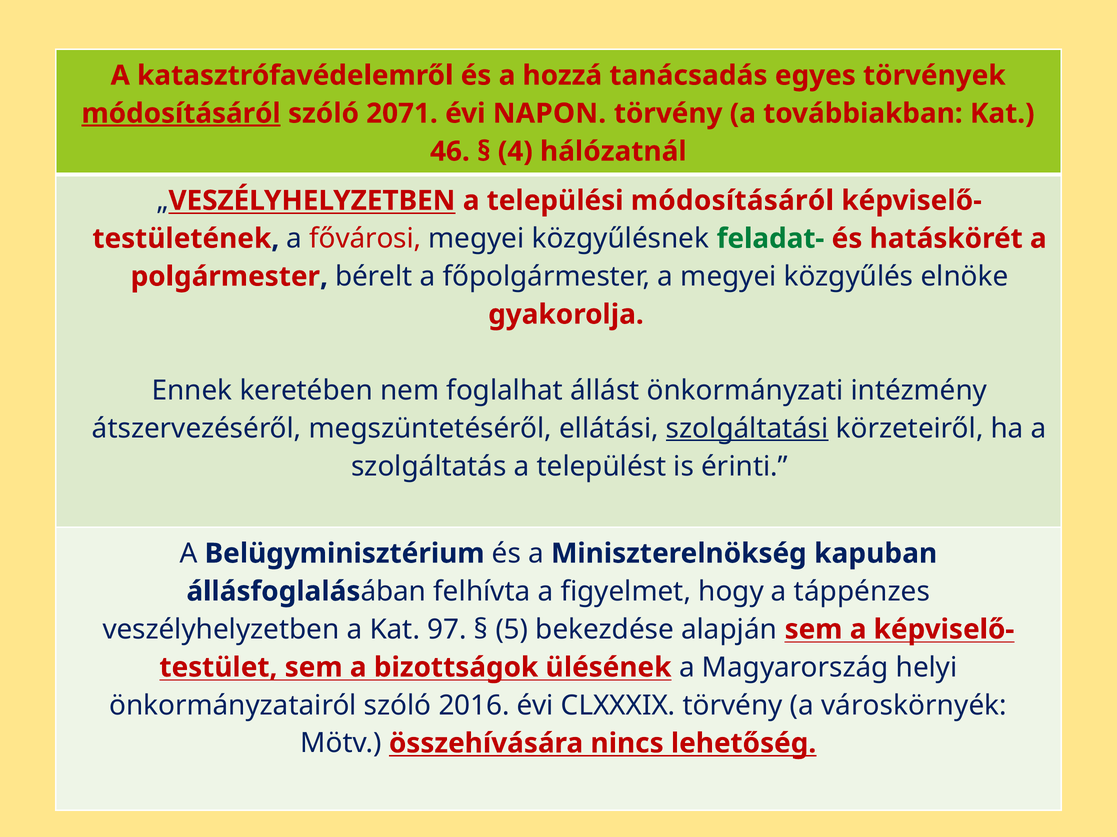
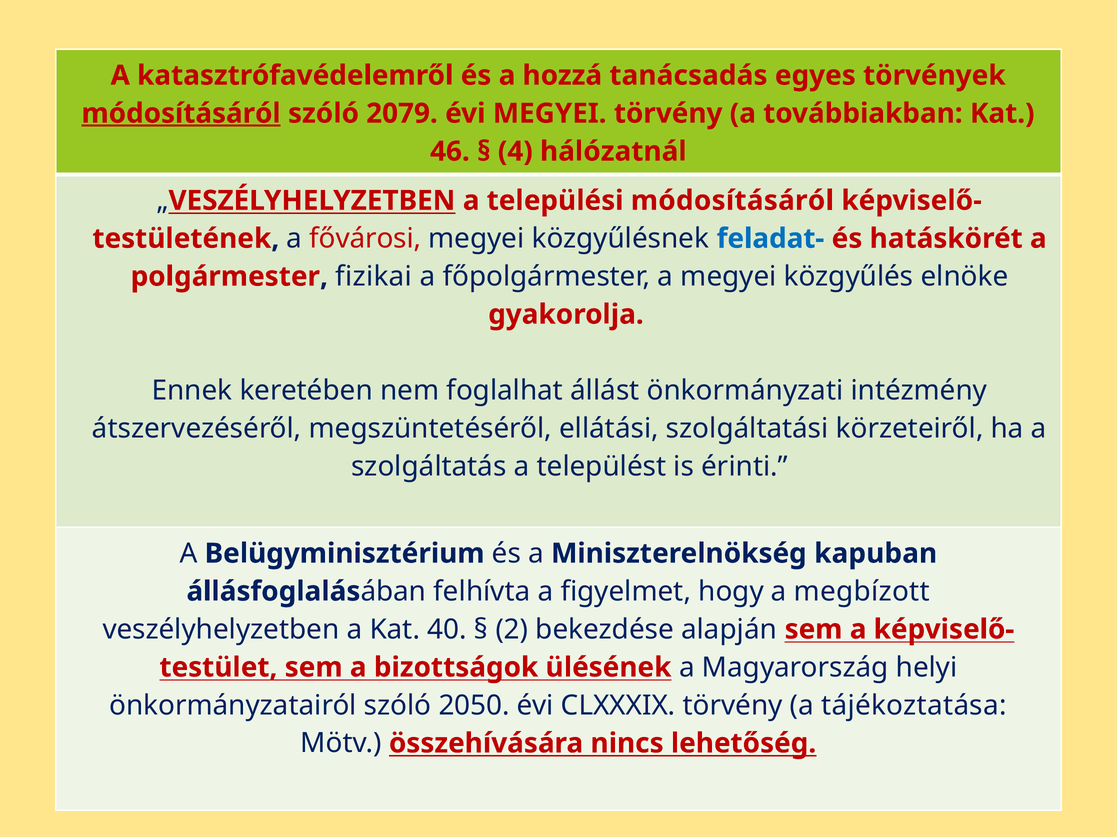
2071: 2071 -> 2079 (402, 114)
évi NAPON: NAPON -> MEGYEI (550, 114)
feladat- colour: green -> blue (771, 239)
bérelt: bérelt -> fizikai (374, 277)
szolgáltatási underline: present -> none (747, 429)
táppénzes: táppénzes -> megbízott (862, 592)
97: 97 -> 40 (447, 630)
5: 5 -> 2 (512, 630)
2016: 2016 -> 2050 (474, 706)
városkörnyék: városkörnyék -> tájékoztatása (914, 706)
